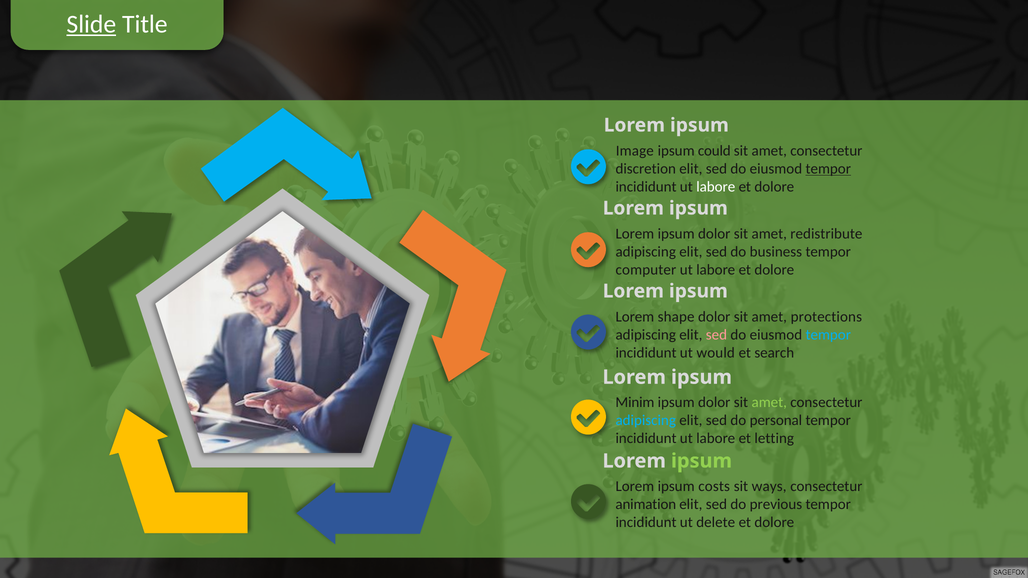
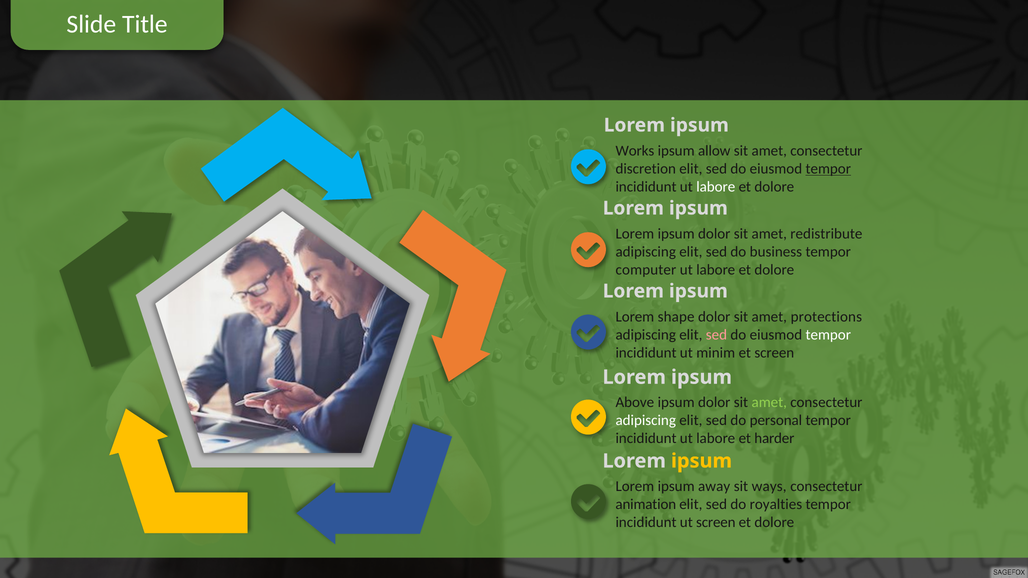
Slide underline: present -> none (91, 24)
Image: Image -> Works (635, 151)
could: could -> allow (714, 151)
tempor colour: light blue -> white (828, 335)
would: would -> minim (716, 353)
et search: search -> screen (774, 353)
Minim: Minim -> Above (635, 403)
adipiscing colour: light blue -> white (646, 421)
letting: letting -> harder (774, 439)
ipsum colour: light green -> yellow (702, 461)
costs: costs -> away (714, 486)
previous: previous -> royalties (776, 504)
ut delete: delete -> screen (716, 522)
